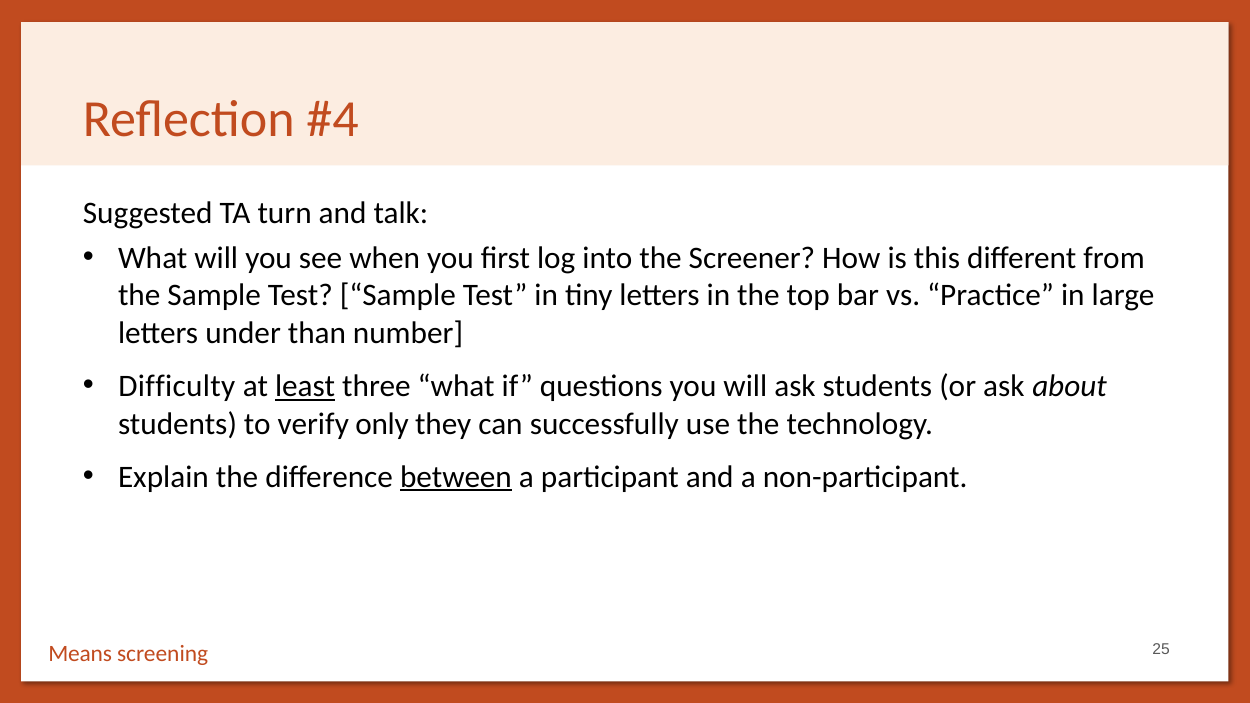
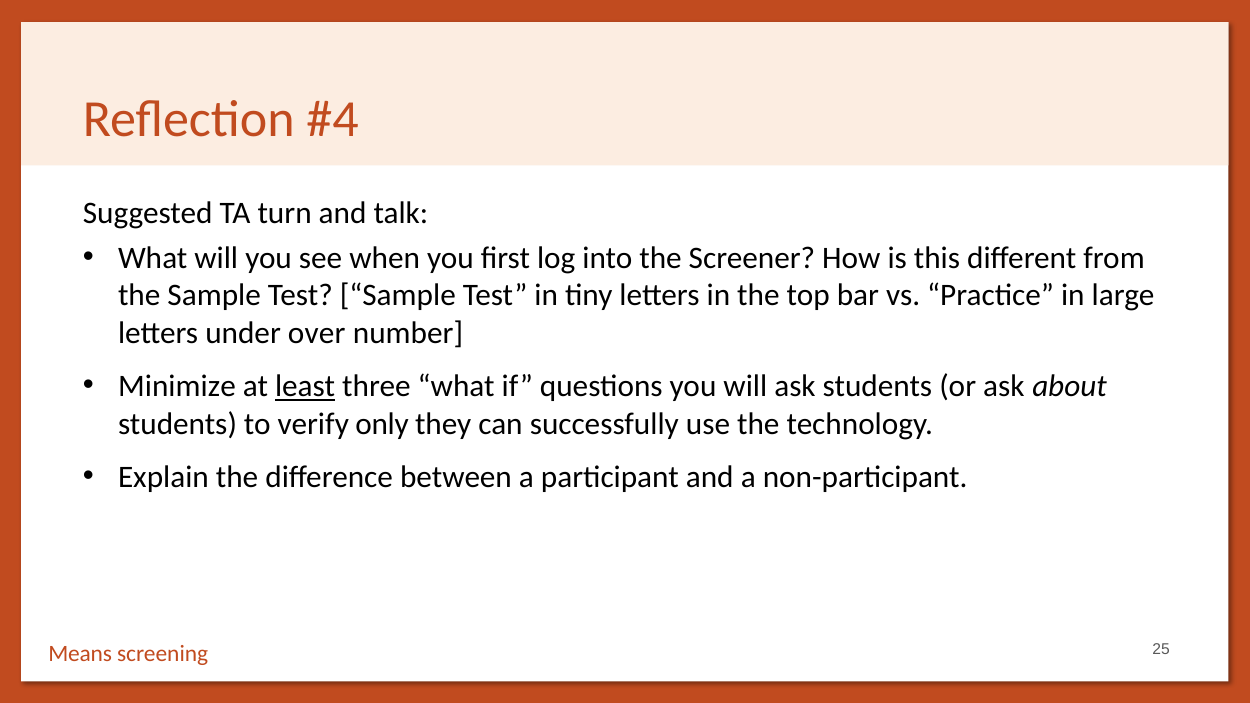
than: than -> over (317, 333)
Difficulty: Difficulty -> Minimize (177, 386)
between underline: present -> none (456, 477)
